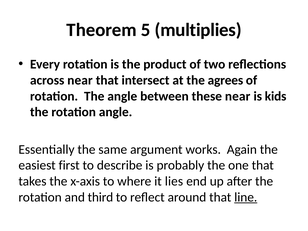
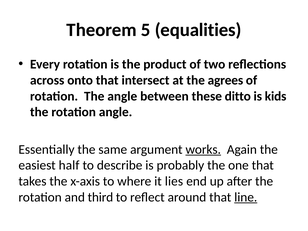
multiplies: multiplies -> equalities (198, 30)
across near: near -> onto (80, 80)
these near: near -> ditto (238, 96)
works underline: none -> present (203, 149)
first: first -> half (69, 165)
